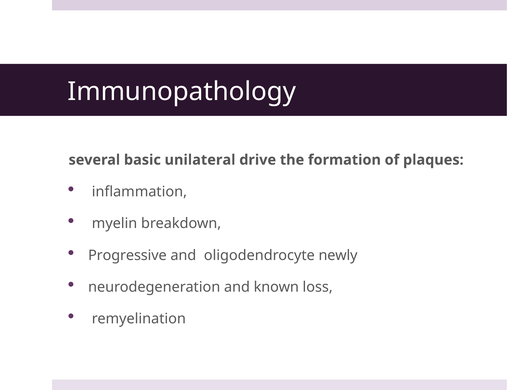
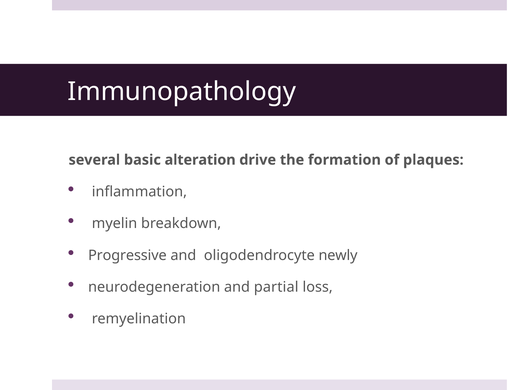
unilateral: unilateral -> alteration (200, 160)
known: known -> partial (276, 287)
